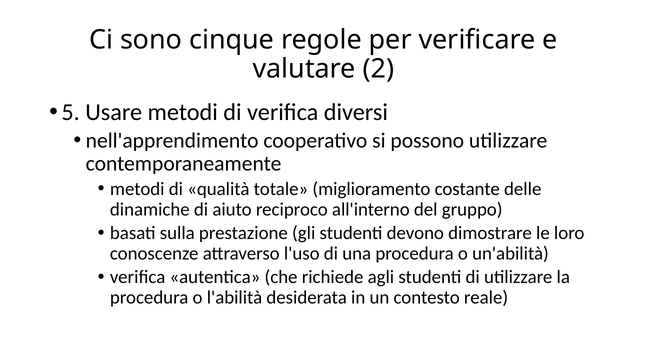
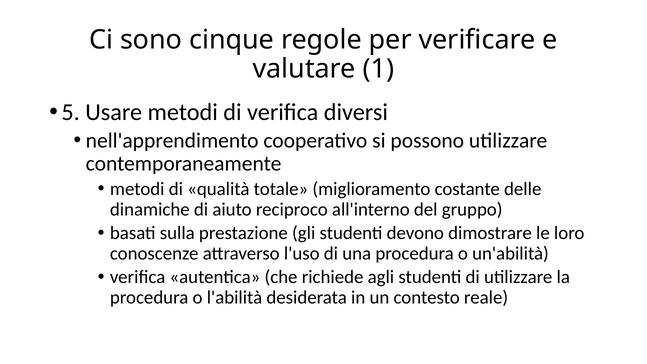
2: 2 -> 1 (378, 69)
